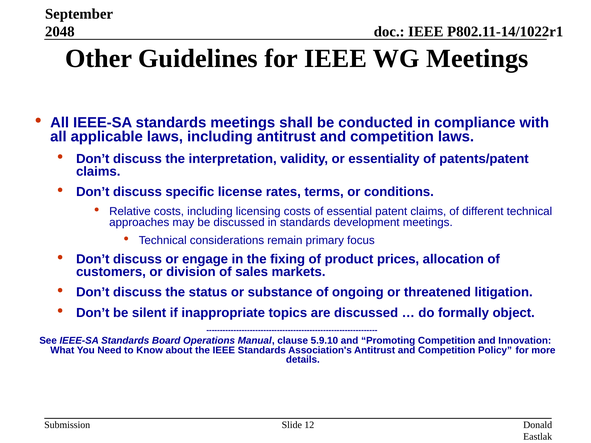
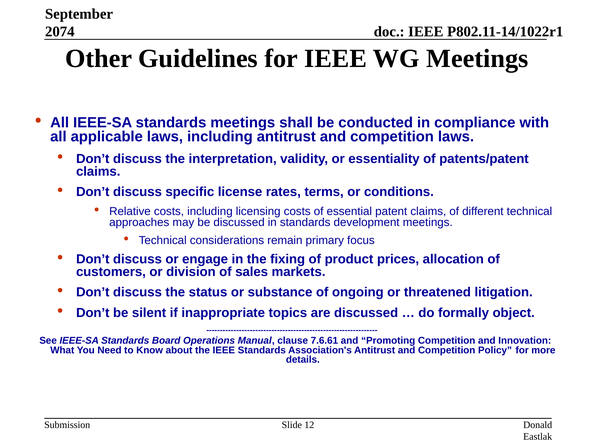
2048: 2048 -> 2074 (60, 32)
5.9.10: 5.9.10 -> 7.6.61 (324, 341)
